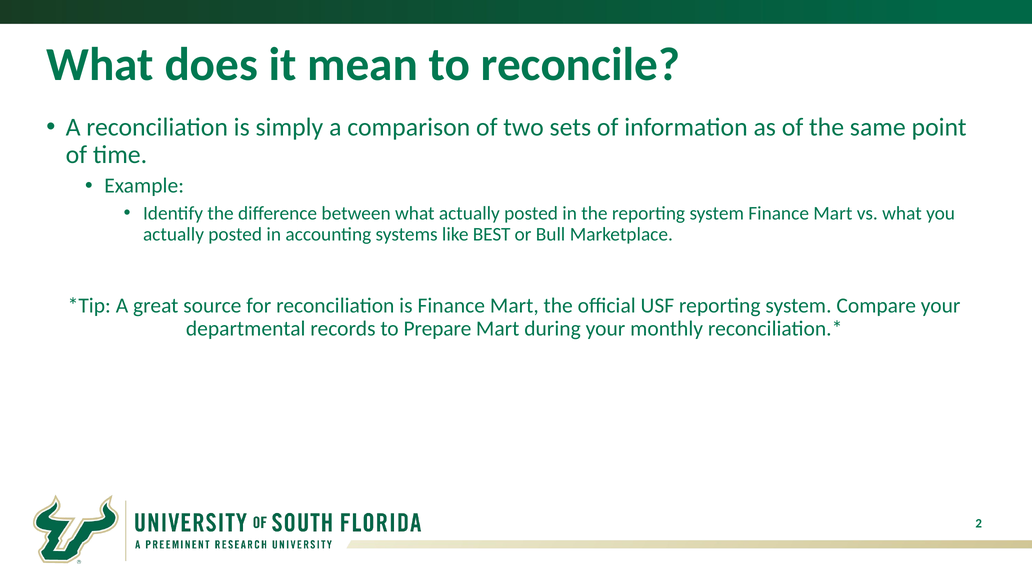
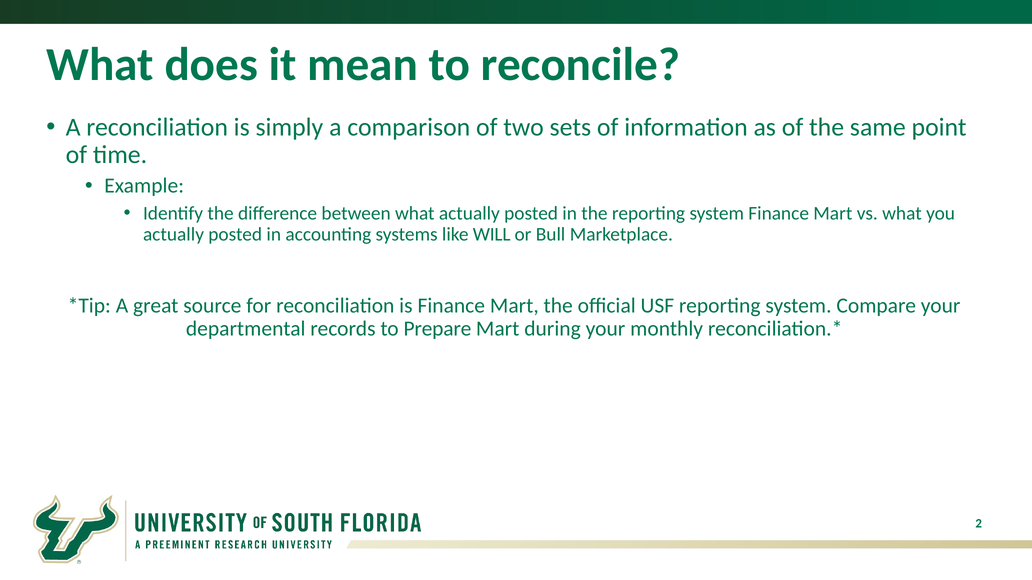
BEST: BEST -> WILL (492, 234)
